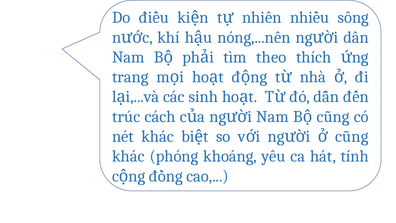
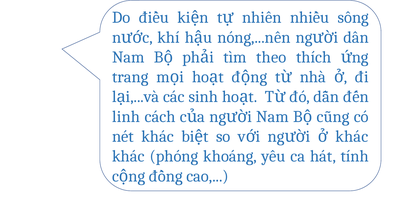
trúc: trúc -> linh (126, 116)
cũng: cũng -> khác (352, 136)
